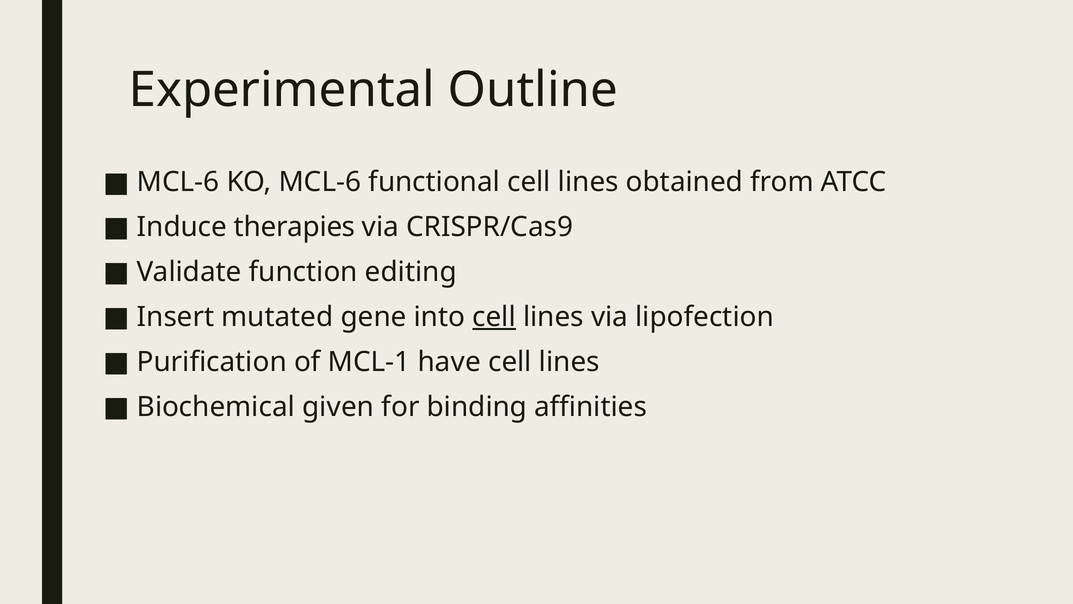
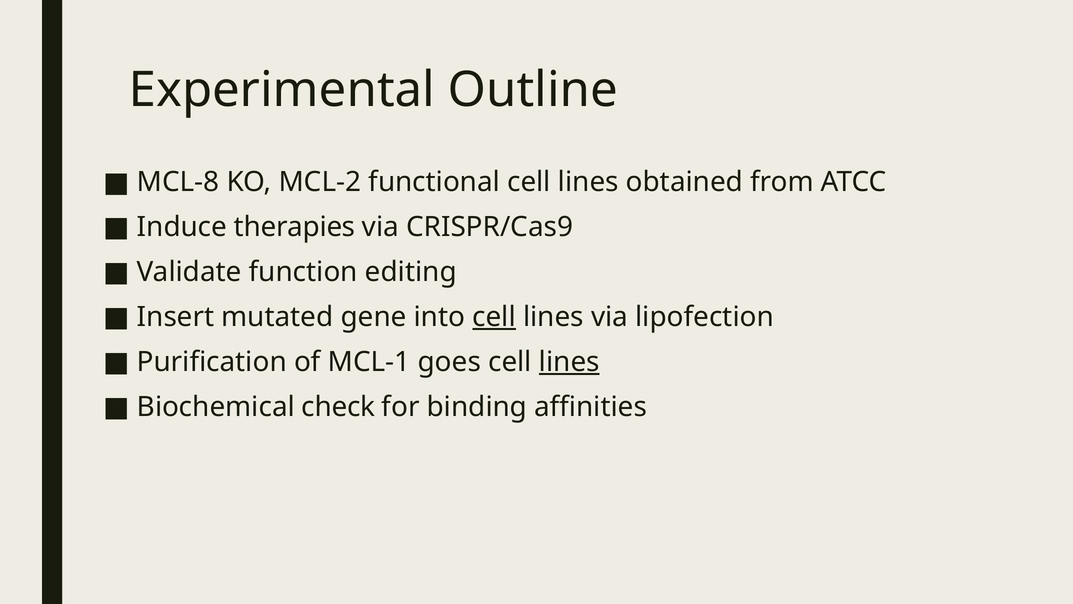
MCL-6: MCL-6 -> MCL-8 (178, 182)
KO MCL-6: MCL-6 -> MCL-2 (320, 182)
have: have -> goes (449, 362)
lines underline: none -> present (569, 362)
given: given -> check (338, 407)
